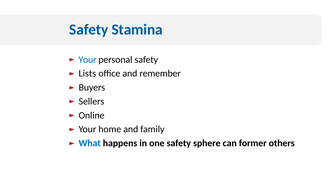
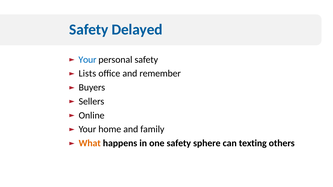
Stamina: Stamina -> Delayed (137, 30)
What colour: blue -> orange (90, 143)
former: former -> texting (253, 143)
